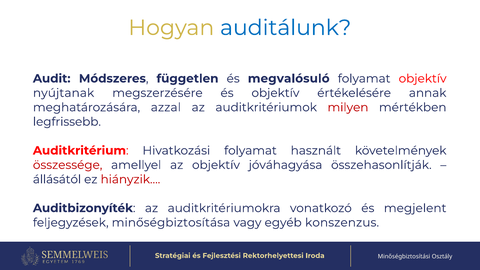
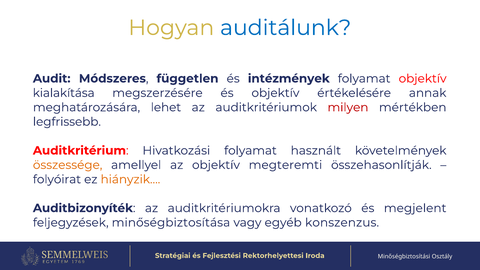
megvalósuló: megvalósuló -> intézmények (289, 79)
nyújtanak: nyújtanak -> kialakítása (64, 93)
azzal: azzal -> lehet (166, 107)
összessége colour: red -> orange (68, 165)
jóváhagyása: jóváhagyása -> megteremti (285, 165)
állásától: állásától -> folyóirat (57, 179)
hiányzik… colour: red -> orange (130, 179)
